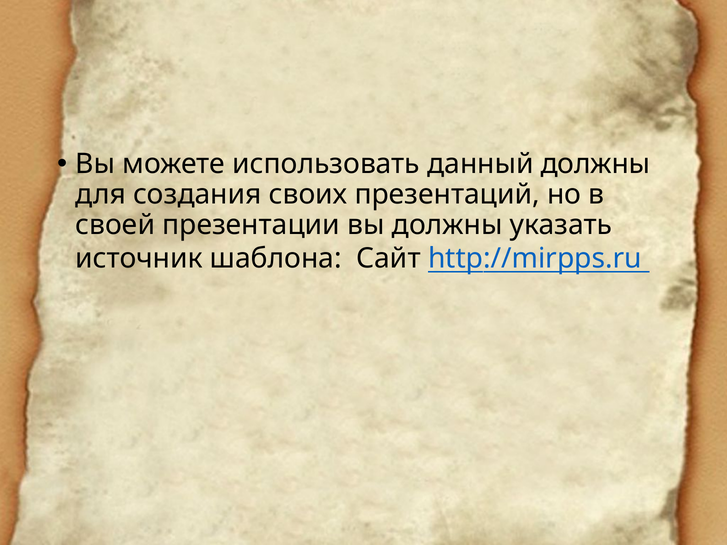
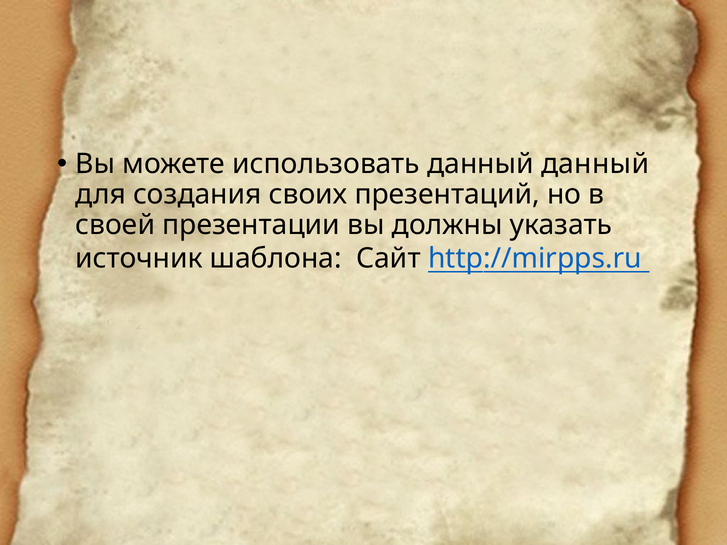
данный должны: должны -> данный (595, 164)
